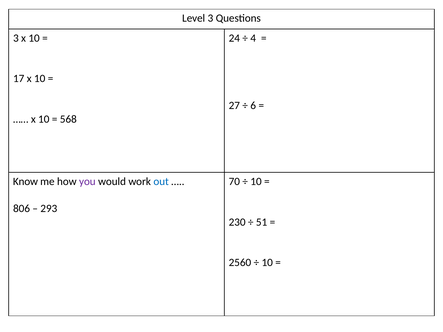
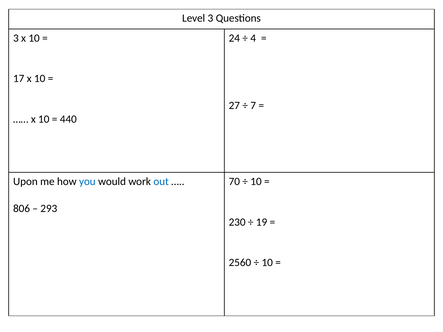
6: 6 -> 7 (253, 106)
568: 568 -> 440 (68, 119)
Know: Know -> Upon (25, 182)
you colour: purple -> blue (87, 182)
51: 51 -> 19 (262, 222)
